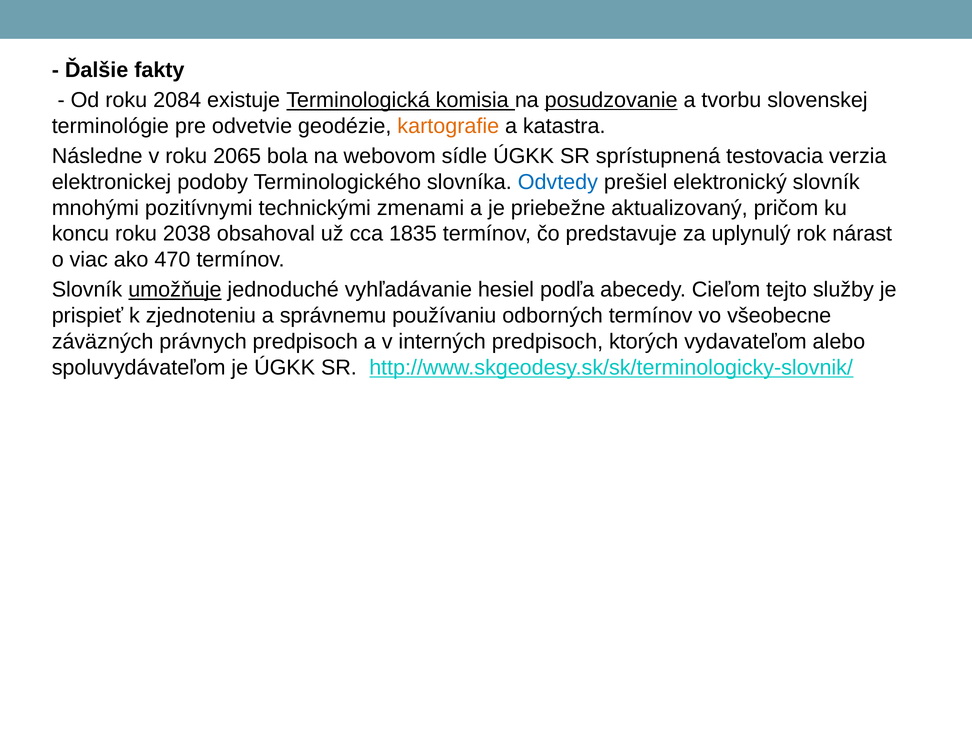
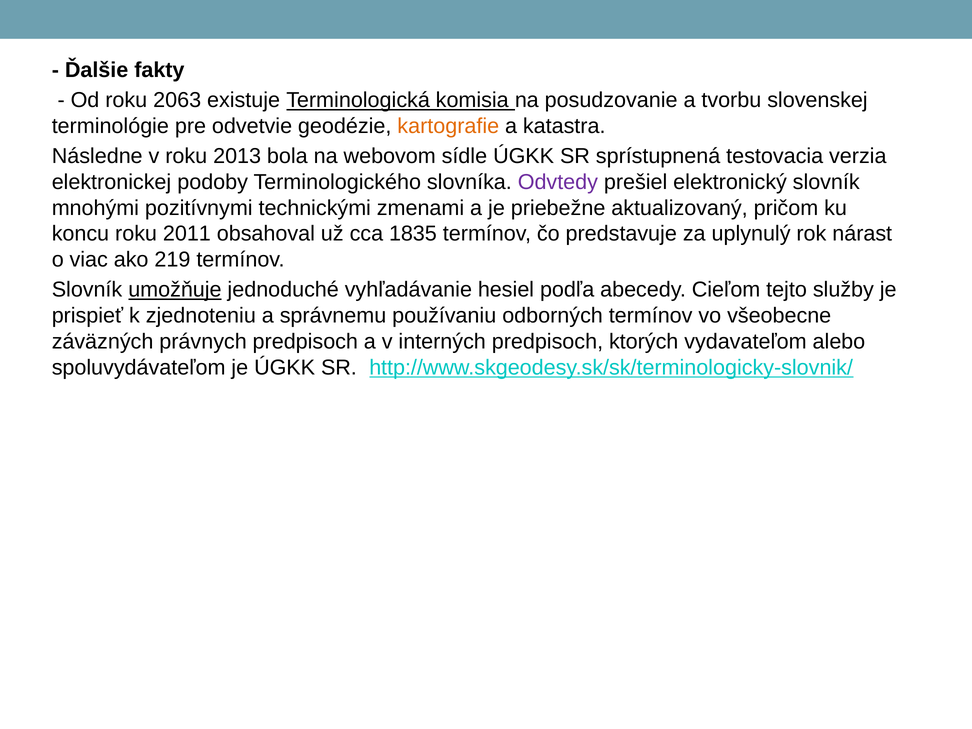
2084: 2084 -> 2063 (177, 100)
posudzovanie underline: present -> none (611, 100)
2065: 2065 -> 2013 (237, 156)
Odvtedy colour: blue -> purple (558, 182)
2038: 2038 -> 2011 (187, 234)
470: 470 -> 219 (172, 260)
